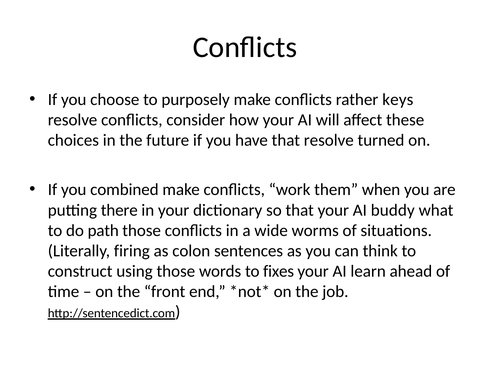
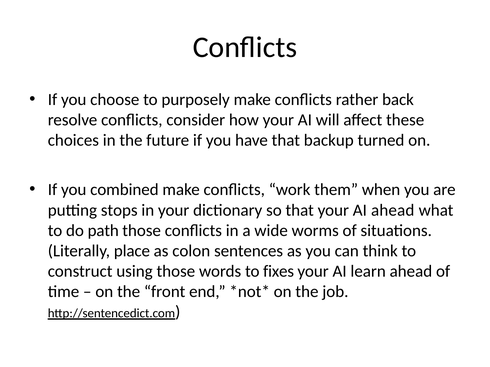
keys: keys -> back (398, 100)
that resolve: resolve -> backup (329, 140)
there: there -> stops (119, 210)
AI buddy: buddy -> ahead (393, 210)
firing: firing -> place (132, 251)
